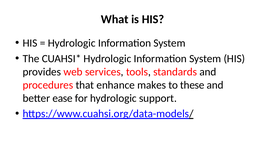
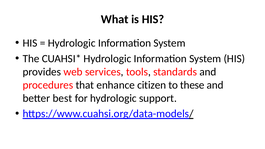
makes: makes -> citizen (152, 85)
ease: ease -> best (62, 98)
